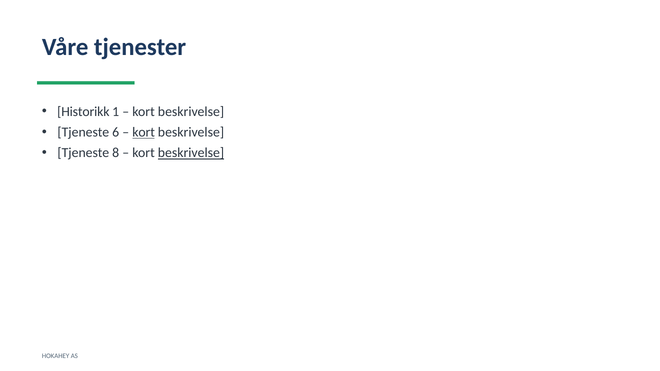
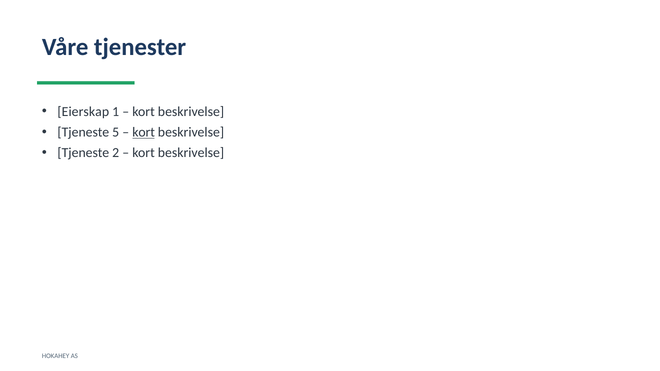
Historikk: Historikk -> Eierskap (83, 112)
6: 6 -> 5 (116, 132)
8: 8 -> 2 (116, 153)
beskrivelse underline: present -> none (191, 153)
